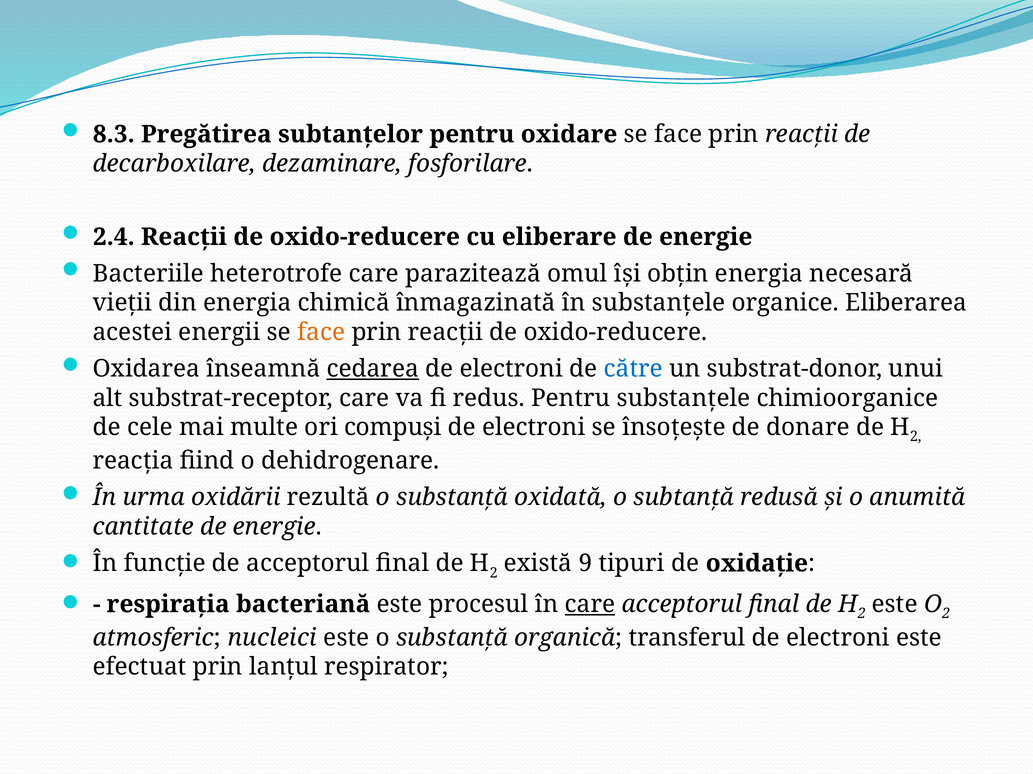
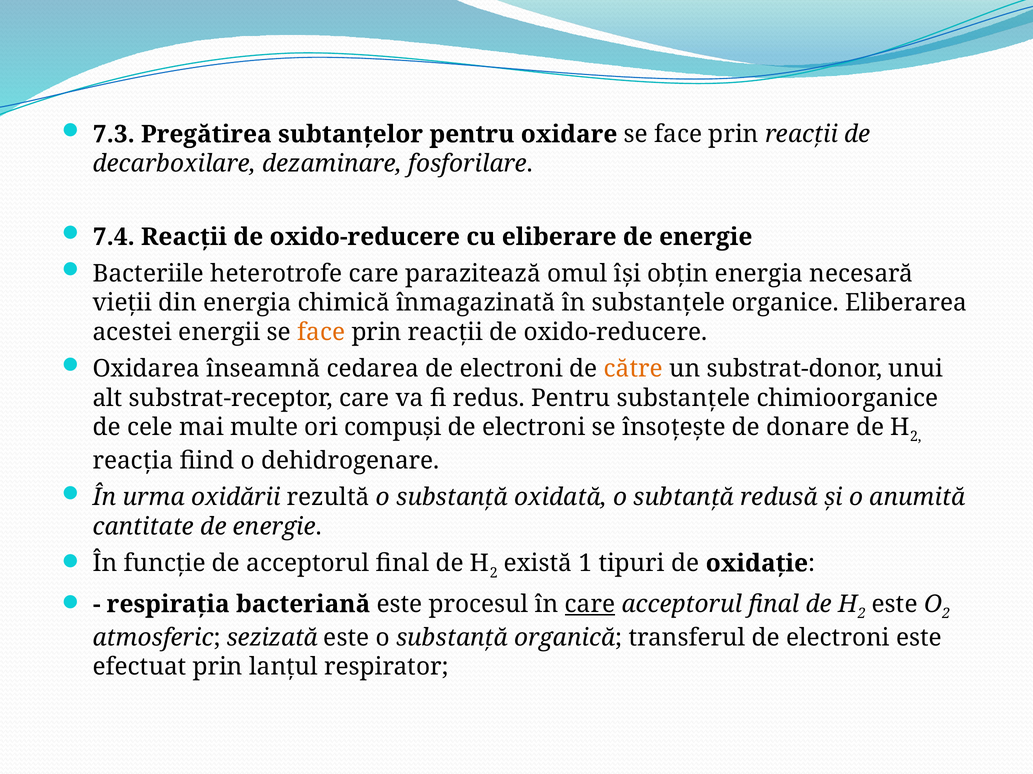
8.3: 8.3 -> 7.3 (114, 134)
2.4: 2.4 -> 7.4 (114, 237)
cedarea underline: present -> none (373, 369)
către colour: blue -> orange (633, 369)
9: 9 -> 1 (585, 564)
nucleici: nucleici -> sezizată (272, 638)
